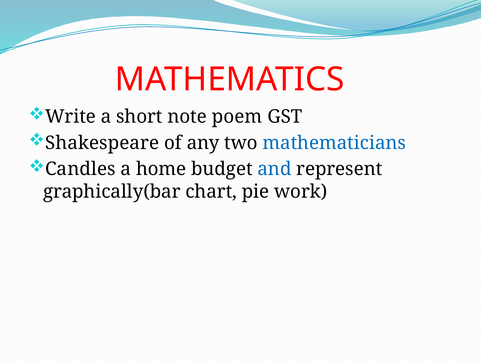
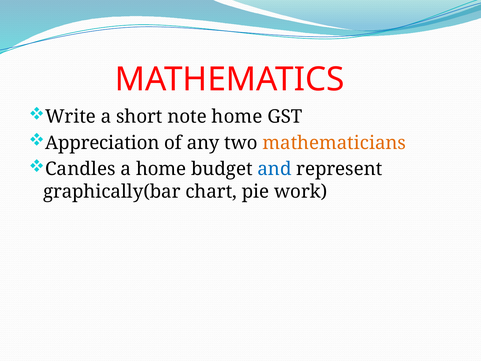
note poem: poem -> home (237, 117)
Shakespeare: Shakespeare -> Appreciation (102, 143)
mathematicians colour: blue -> orange (334, 143)
